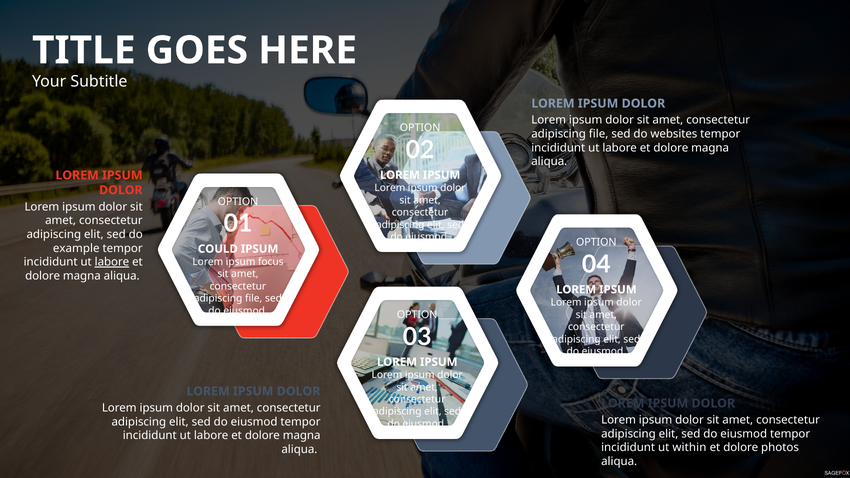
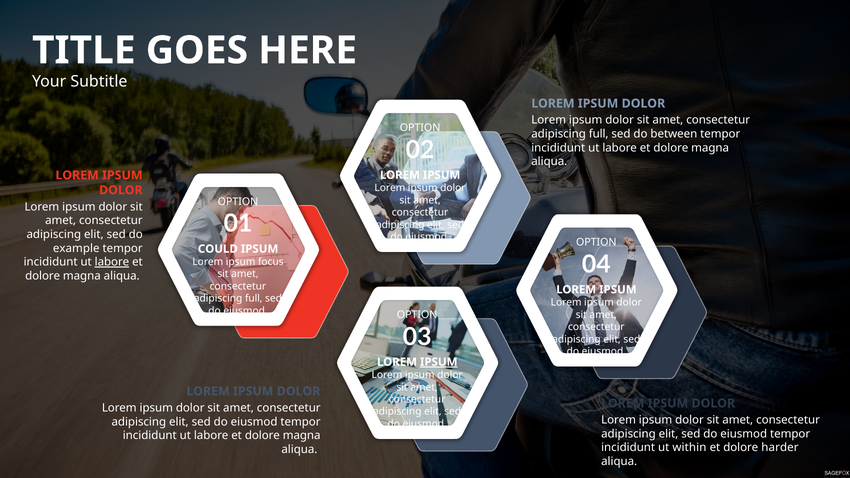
file: file -> full (599, 134)
websites: websites -> between (674, 134)
file: file -> full (254, 299)
IPSUM underline: none -> present (439, 362)
photos: photos -> harder (780, 448)
